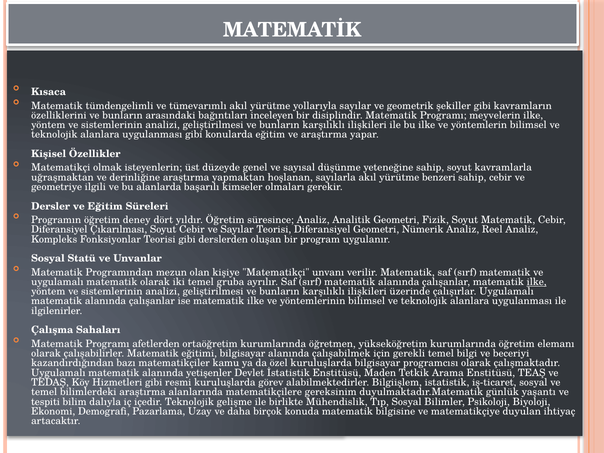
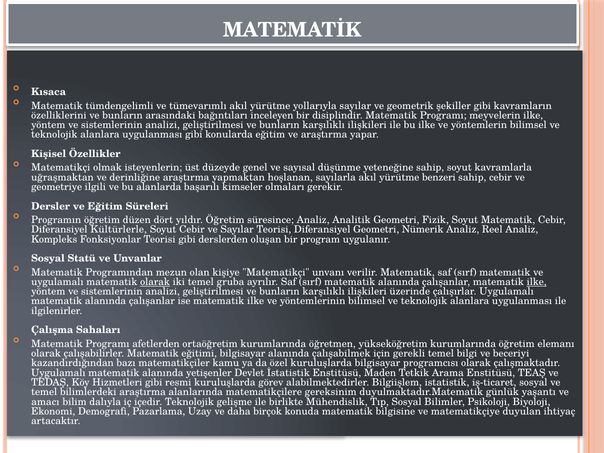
deney: deney -> düzen (137, 220)
Çıkarılması: Çıkarılması -> Kültürlerle (119, 230)
olarak underline: none -> present (155, 282)
tespiti: tespiti -> amacı (45, 402)
